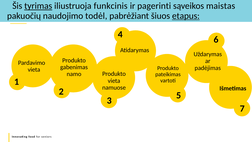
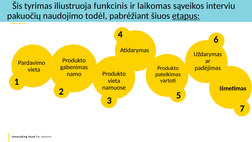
tyrimas underline: present -> none (38, 6)
pagerinti: pagerinti -> laikomas (154, 6)
maistas: maistas -> interviu (221, 6)
